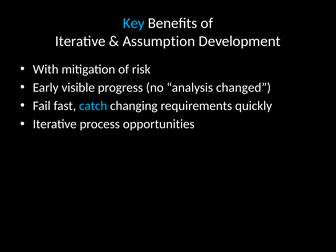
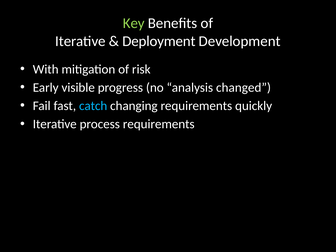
Key colour: light blue -> light green (134, 23)
Assumption: Assumption -> Deployment (159, 41)
process opportunities: opportunities -> requirements (159, 124)
